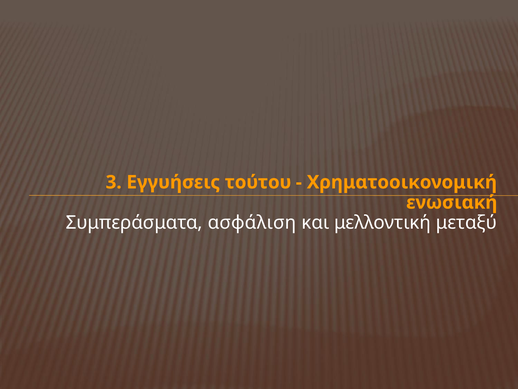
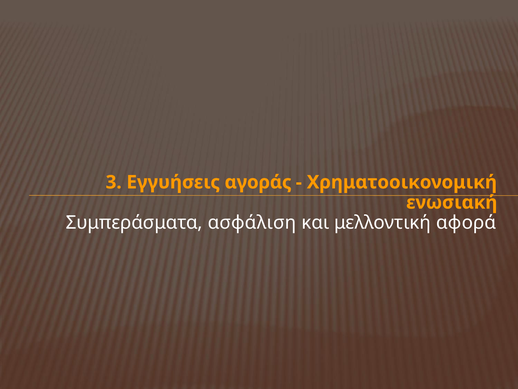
τούτου: τούτου -> αγοράς (258, 182)
μεταξύ: μεταξύ -> αφορά (466, 222)
